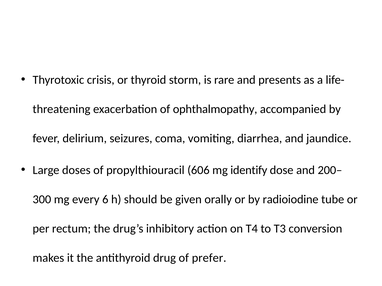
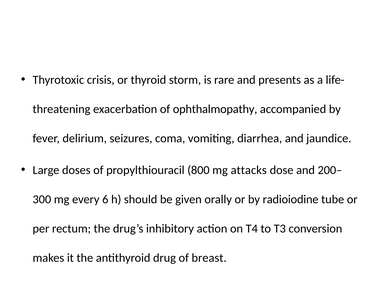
606: 606 -> 800 (198, 170)
identify: identify -> attacks (249, 170)
prefer: prefer -> breast (209, 258)
